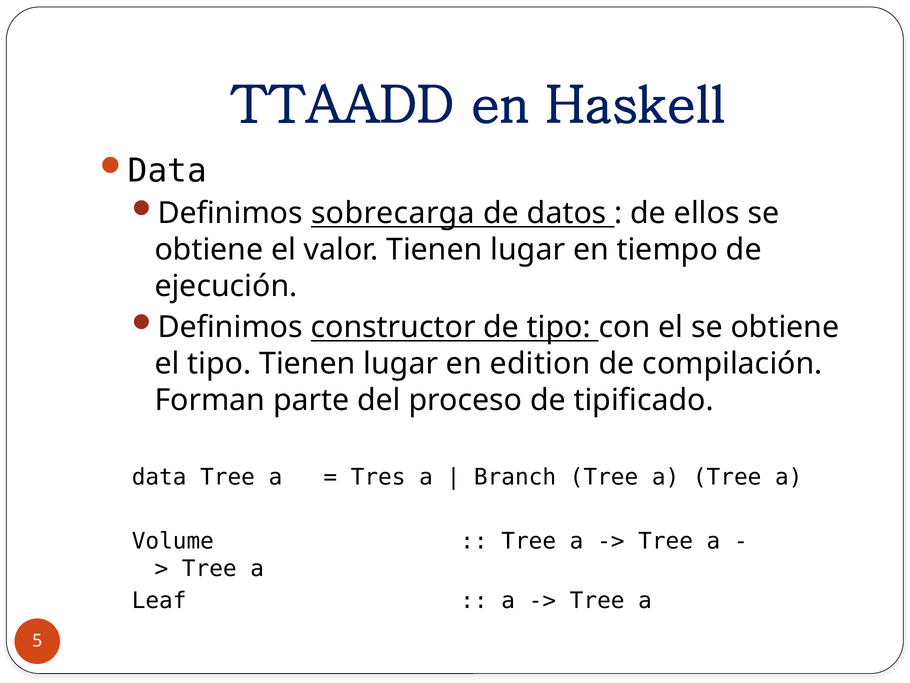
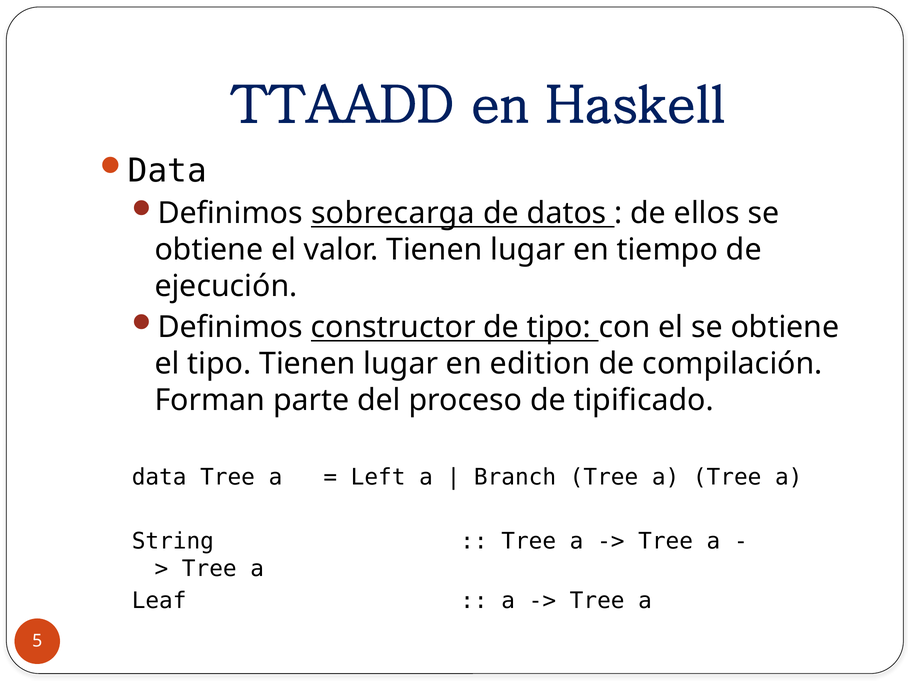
Tres: Tres -> Left (378, 477)
Volume: Volume -> String (173, 541)
